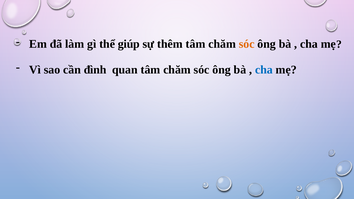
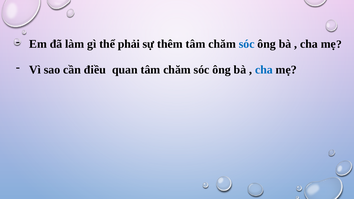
giúp: giúp -> phải (129, 44)
sóc colour: orange -> blue (247, 44)
đình: đình -> điều (95, 70)
